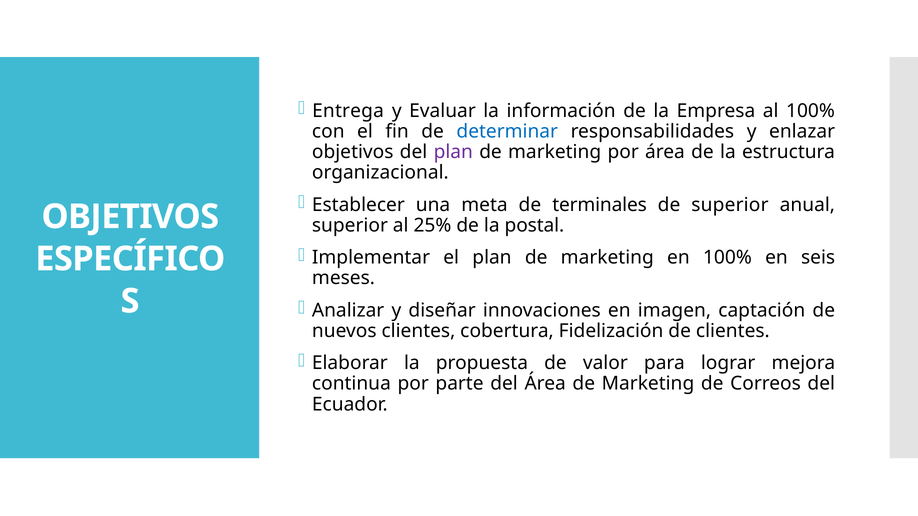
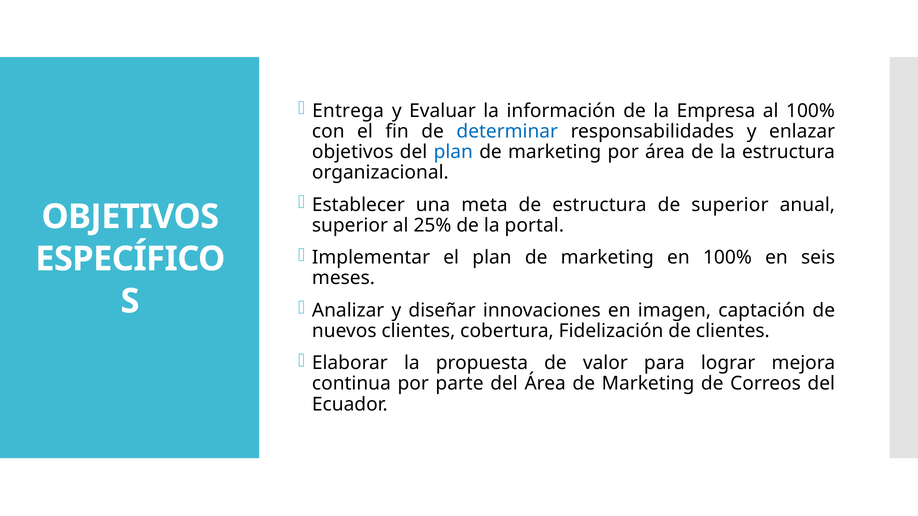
plan colour: purple -> blue (453, 152)
de terminales: terminales -> estructura (599, 205)
postal: postal -> portal (534, 226)
